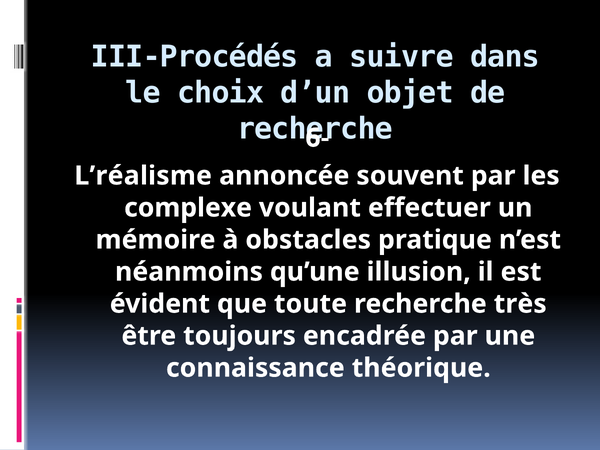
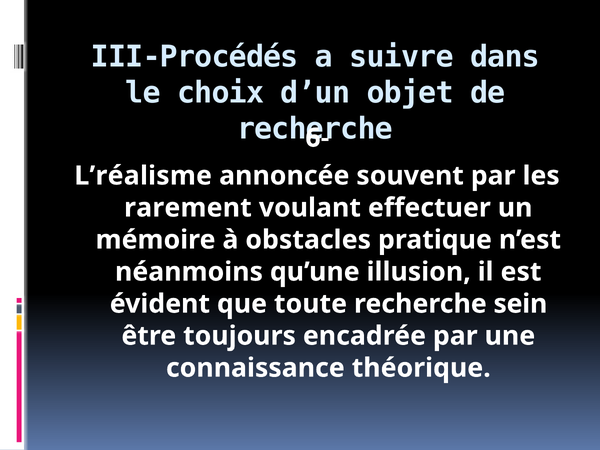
complexe: complexe -> rarement (188, 208)
très: très -> sein (520, 304)
